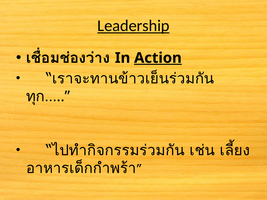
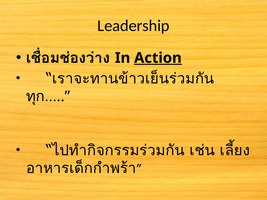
Leadership underline: present -> none (133, 26)
